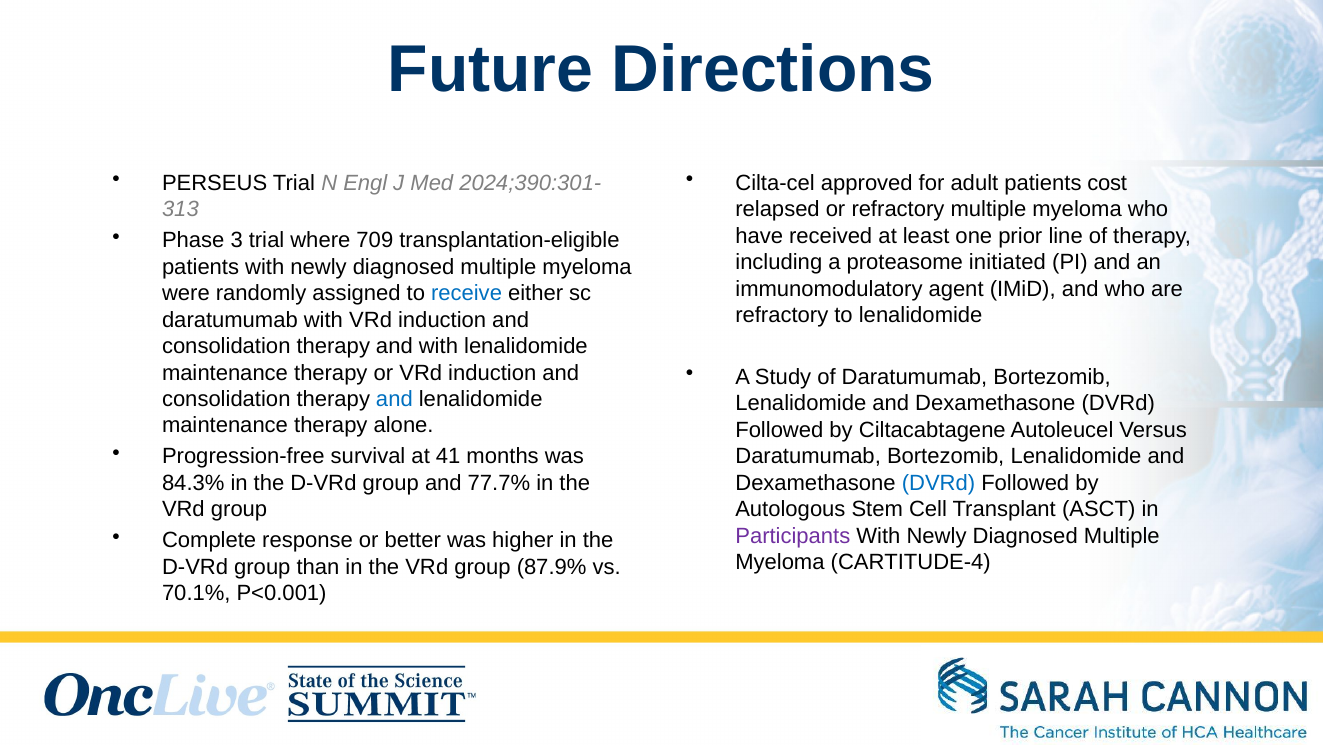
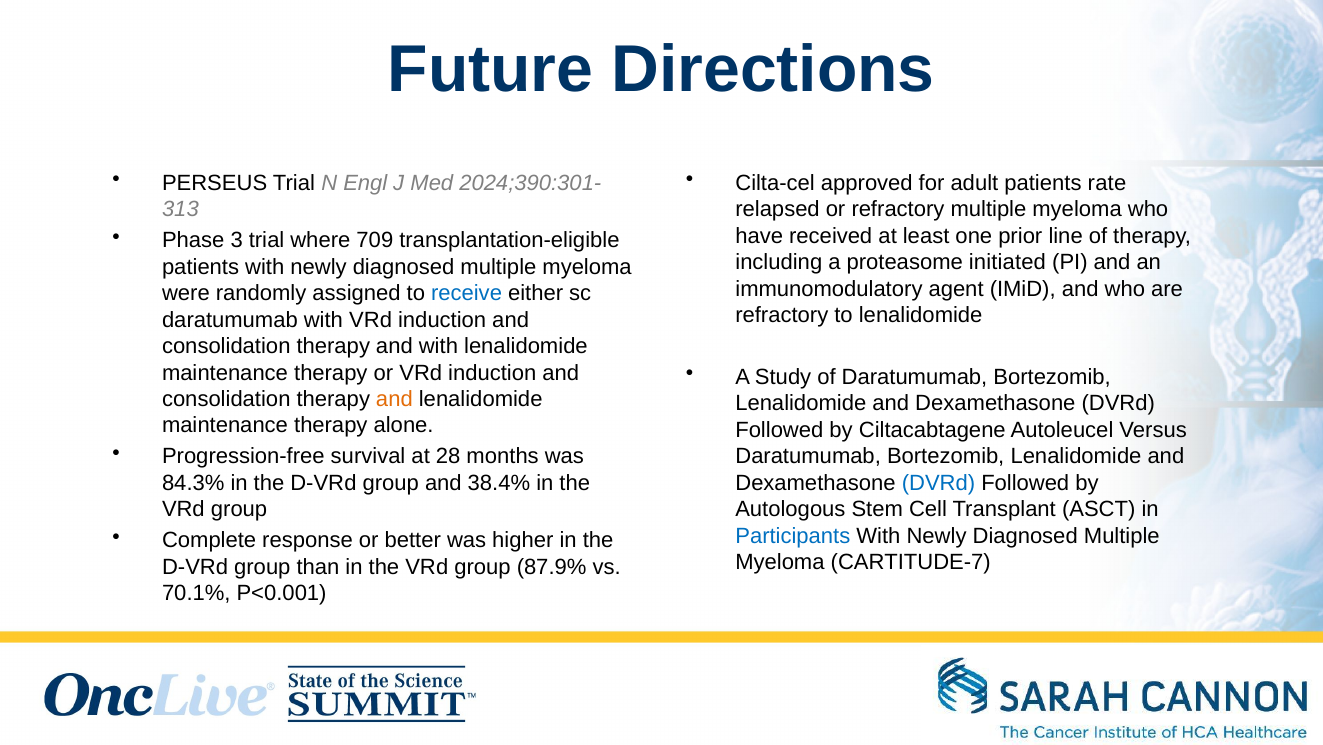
cost: cost -> rate (1107, 183)
and colour: blue -> orange (394, 399)
41: 41 -> 28 (448, 457)
77.7%: 77.7% -> 38.4% (499, 483)
Participants colour: purple -> blue (793, 536)
CARTITUDE-4: CARTITUDE-4 -> CARTITUDE-7 (911, 562)
